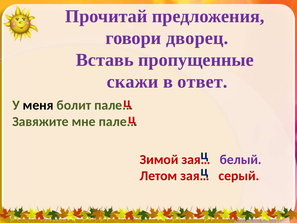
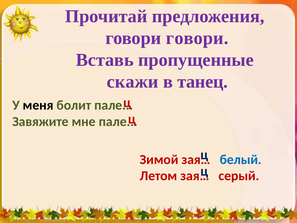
говори дворец: дворец -> говори (197, 38)
ответ: ответ -> танец (203, 82)
белый colour: purple -> blue (241, 159)
